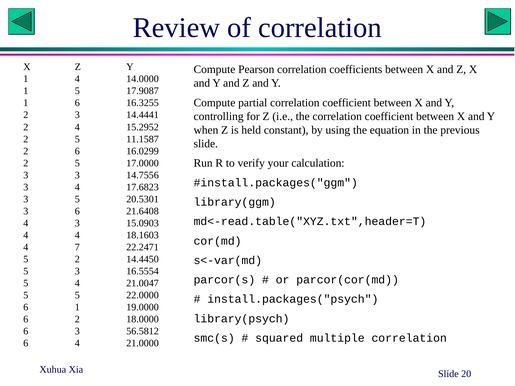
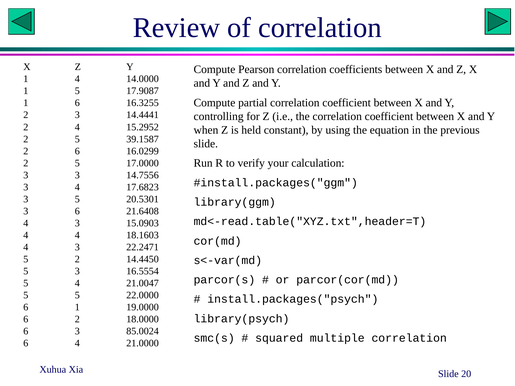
11.1587: 11.1587 -> 39.1587 (143, 139)
7: 7 -> 3 (77, 247)
56.5812: 56.5812 -> 85.0024 (143, 332)
